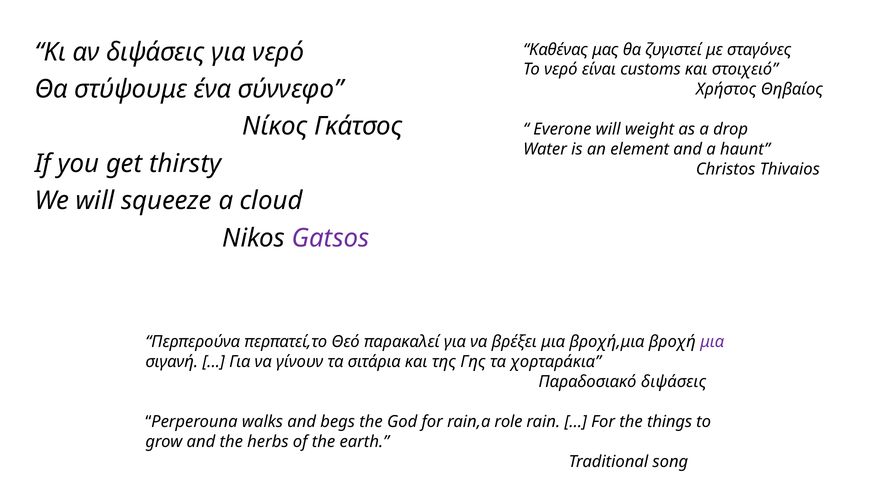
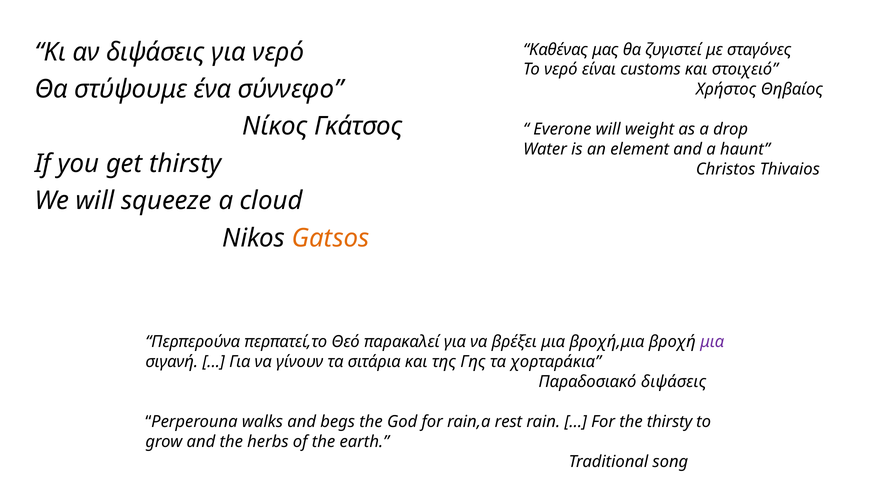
Gatsos colour: purple -> orange (331, 238)
role: role -> rest (508, 421)
the things: things -> thirsty (670, 421)
